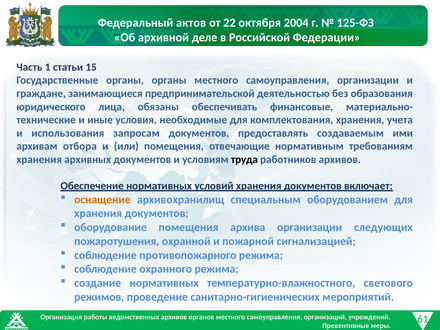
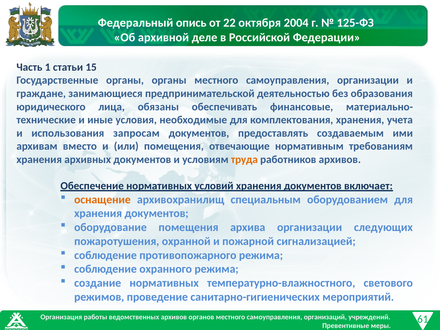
актов: актов -> опись (191, 23)
отбора: отбора -> вместо (80, 146)
труда colour: black -> orange (244, 160)
